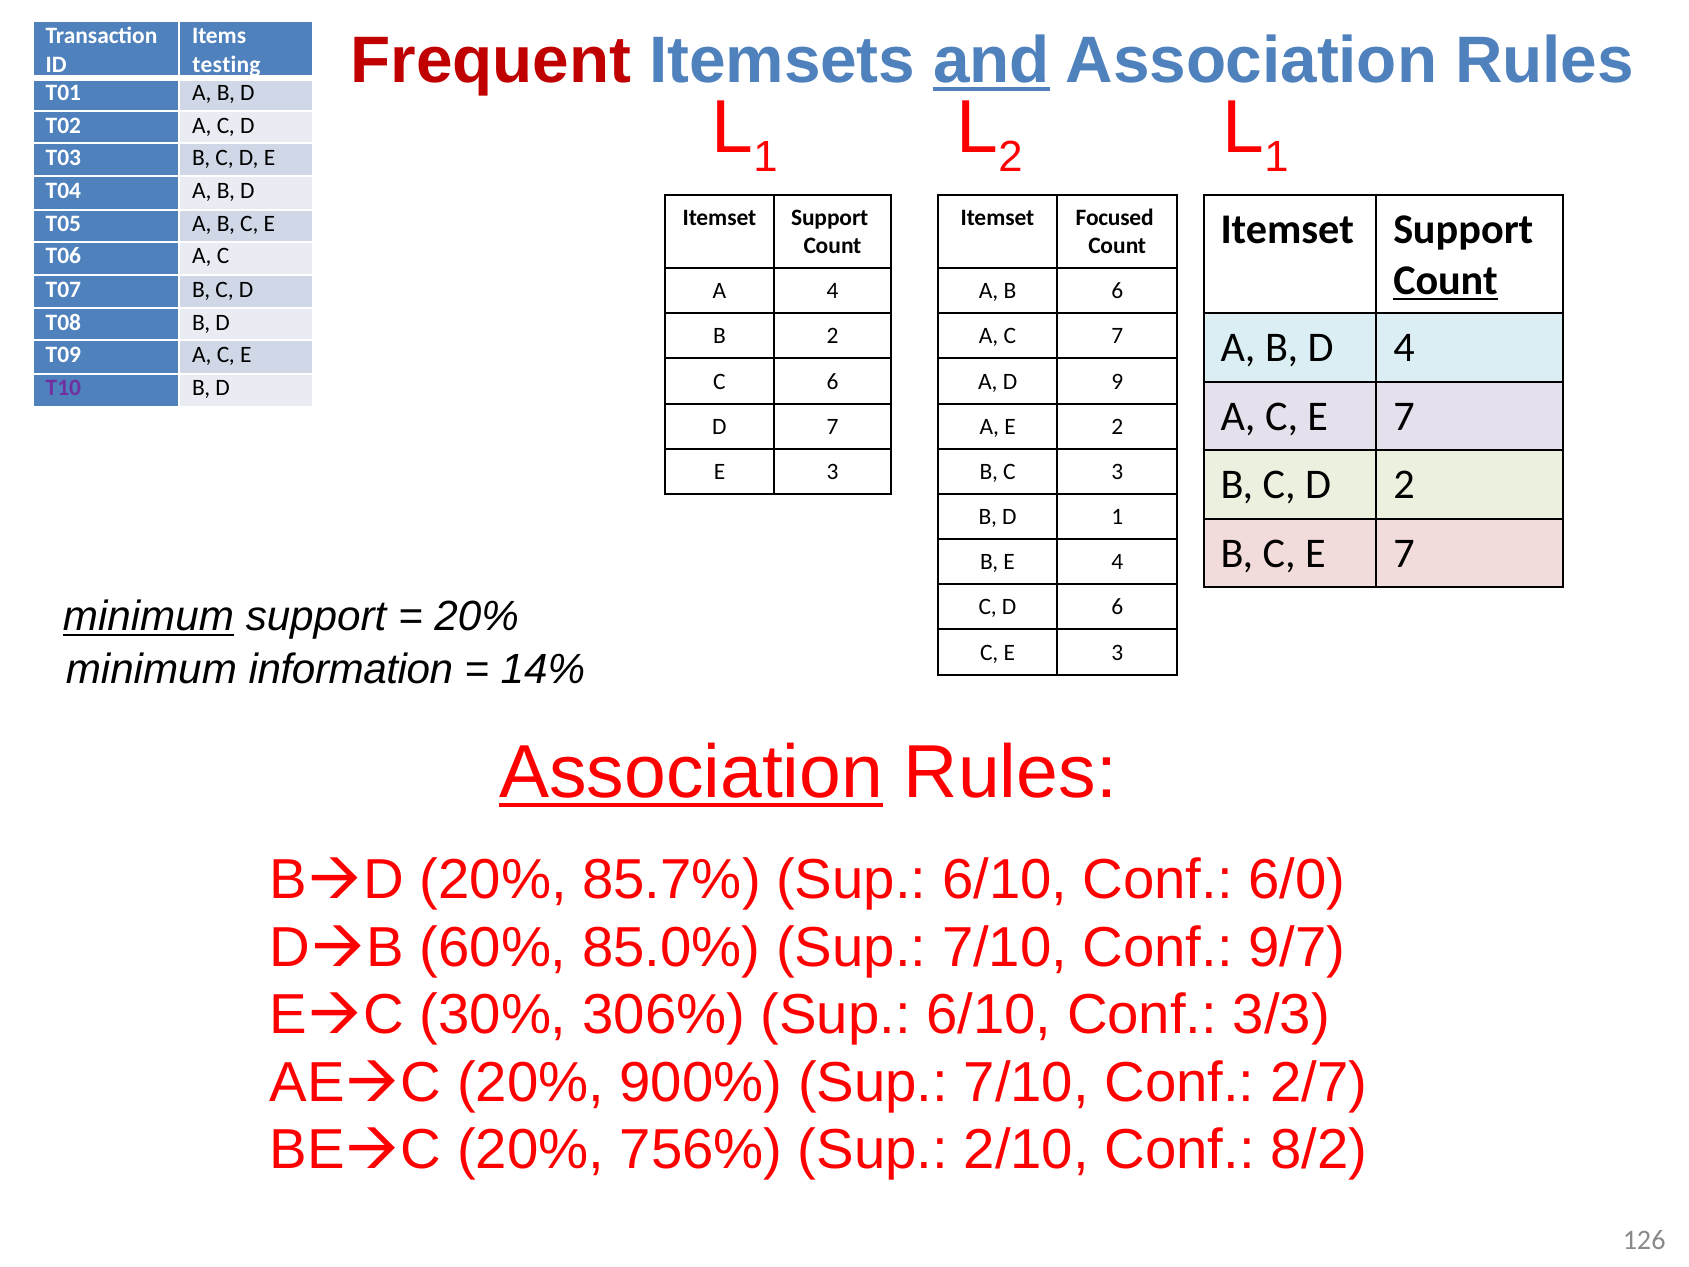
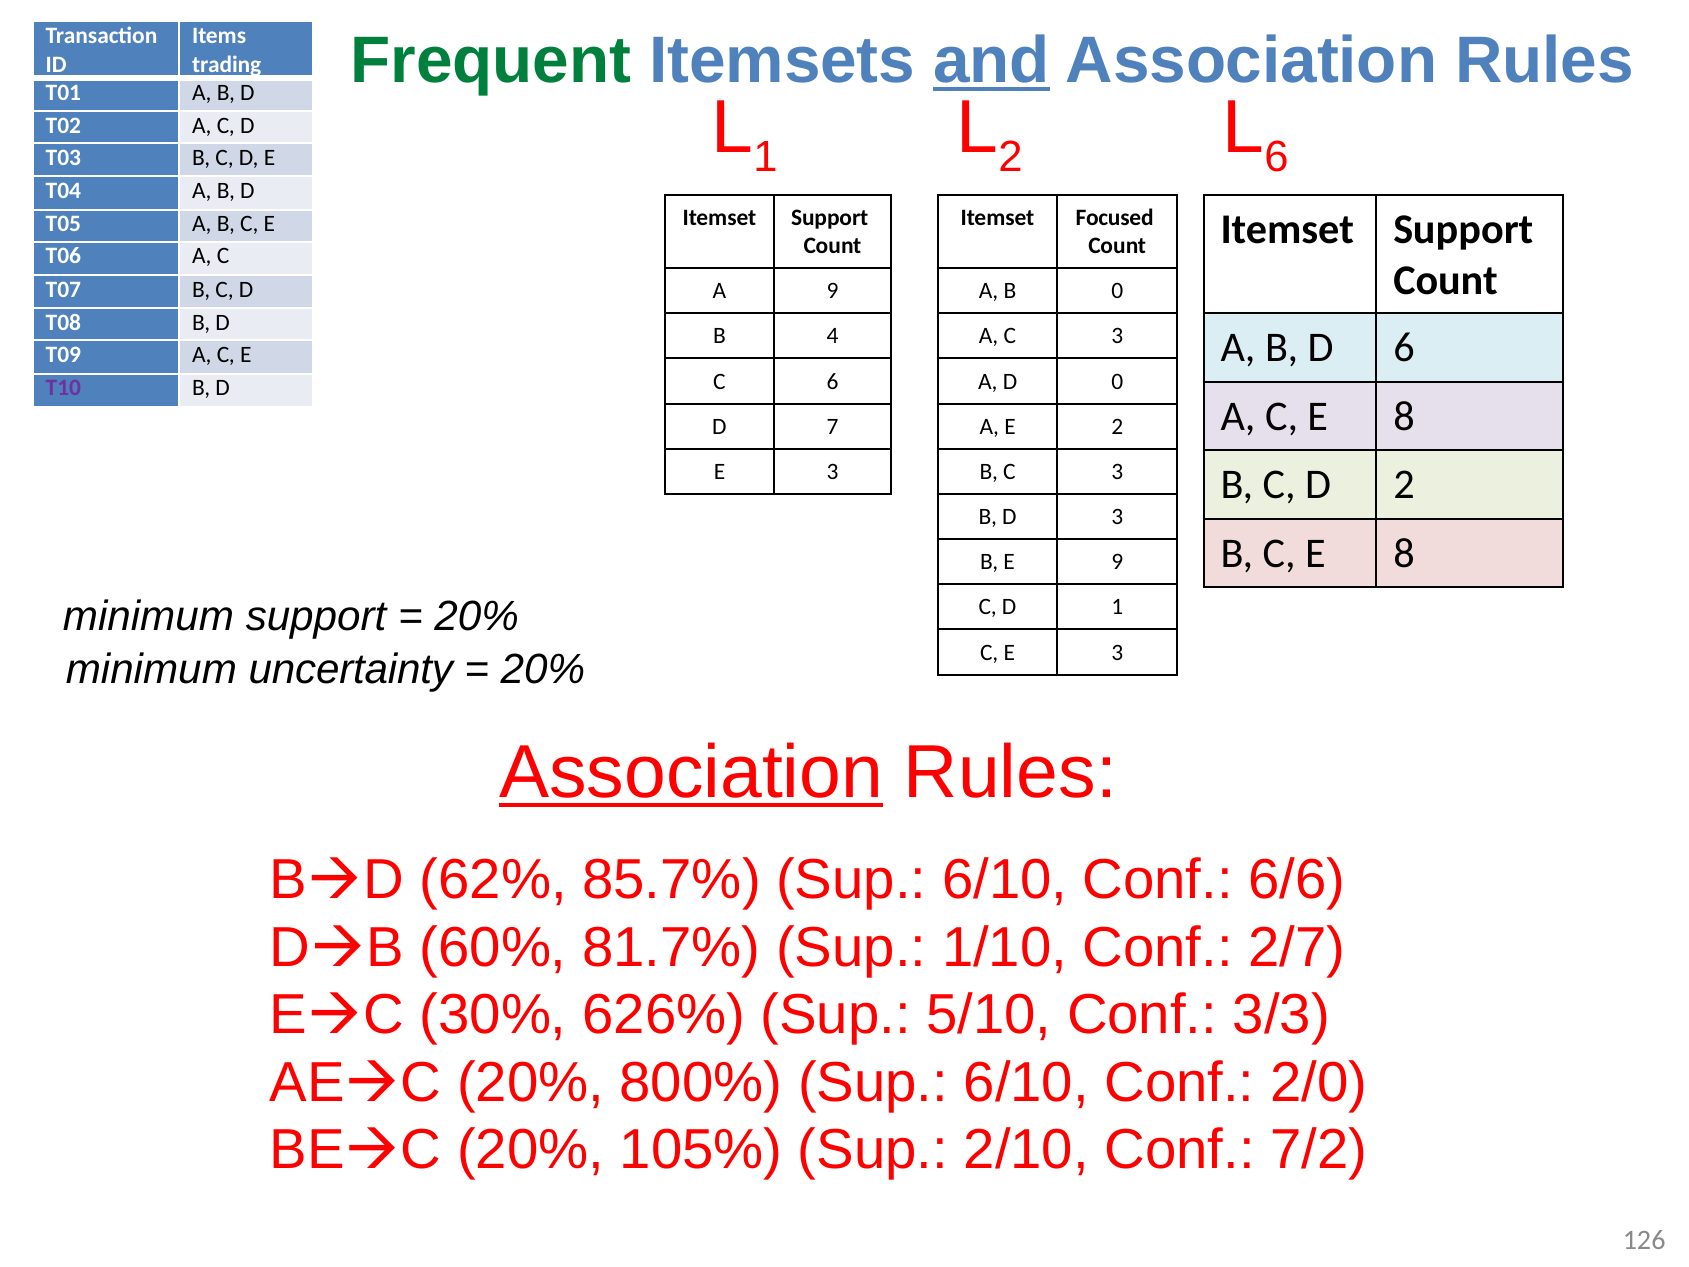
Frequent colour: red -> green (491, 60)
testing: testing -> trading (227, 64)
1: 1 -> 6 (1277, 157)
Count underline: present -> none (1446, 281)
A 4: 4 -> 9 (832, 291)
B 6: 6 -> 0 (1117, 291)
B 2: 2 -> 4 (832, 336)
A C 7: 7 -> 3 (1117, 336)
D 4: 4 -> 6 (1404, 348)
D 9: 9 -> 0 (1117, 381)
A C E 7: 7 -> 8 (1404, 416)
D 1: 1 -> 3 (1117, 517)
B C E 7: 7 -> 8 (1404, 553)
E 4: 4 -> 9 (1117, 562)
minimum underline: present -> none (148, 617)
D 6: 6 -> 1 (1117, 607)
information: information -> uncertainty (351, 670)
14%: 14% -> 20% (543, 670)
D 20%: 20% -> 62% (493, 880)
6/0: 6/0 -> 6/6 (1297, 880)
85.0%: 85.0% -> 81.7% (671, 947)
7/10: 7/10 -> 1/10 (1005, 947)
9/7: 9/7 -> 2/7 (1297, 947)
306%: 306% -> 626% (664, 1015)
6/10: 6/10 -> 5/10 (989, 1015)
900%: 900% -> 800% (701, 1083)
7/10: 7/10 -> 6/10 (1026, 1083)
2/7: 2/7 -> 2/0 (1319, 1083)
756%: 756% -> 105% (701, 1150)
8/2: 8/2 -> 7/2 (1319, 1150)
